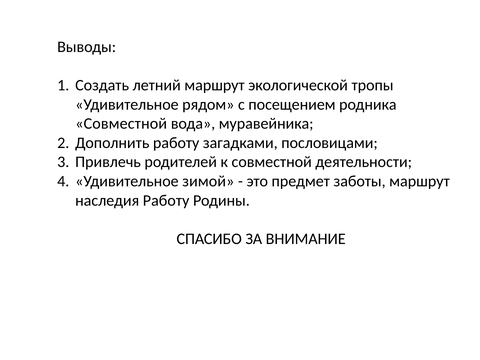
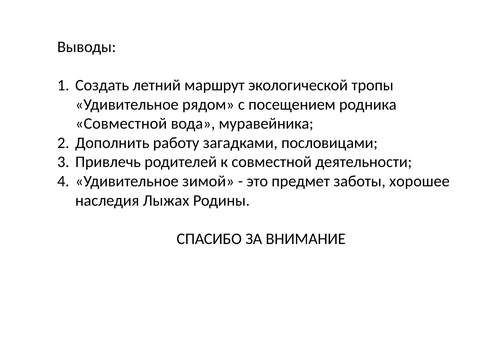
заботы маршрут: маршрут -> хорошее (419, 181)
наследия Работу: Работу -> Лыжах (166, 200)
